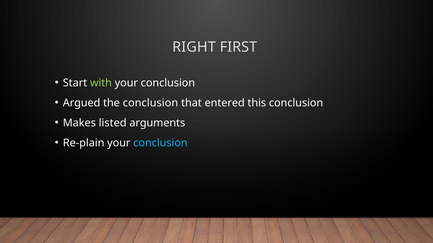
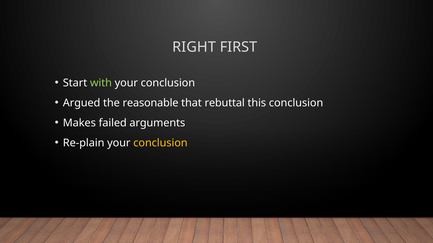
the conclusion: conclusion -> reasonable (151, 103)
entered: entered -> rebuttal (225, 103)
listed: listed -> failed (113, 123)
conclusion colour: light blue -> yellow (160, 143)
